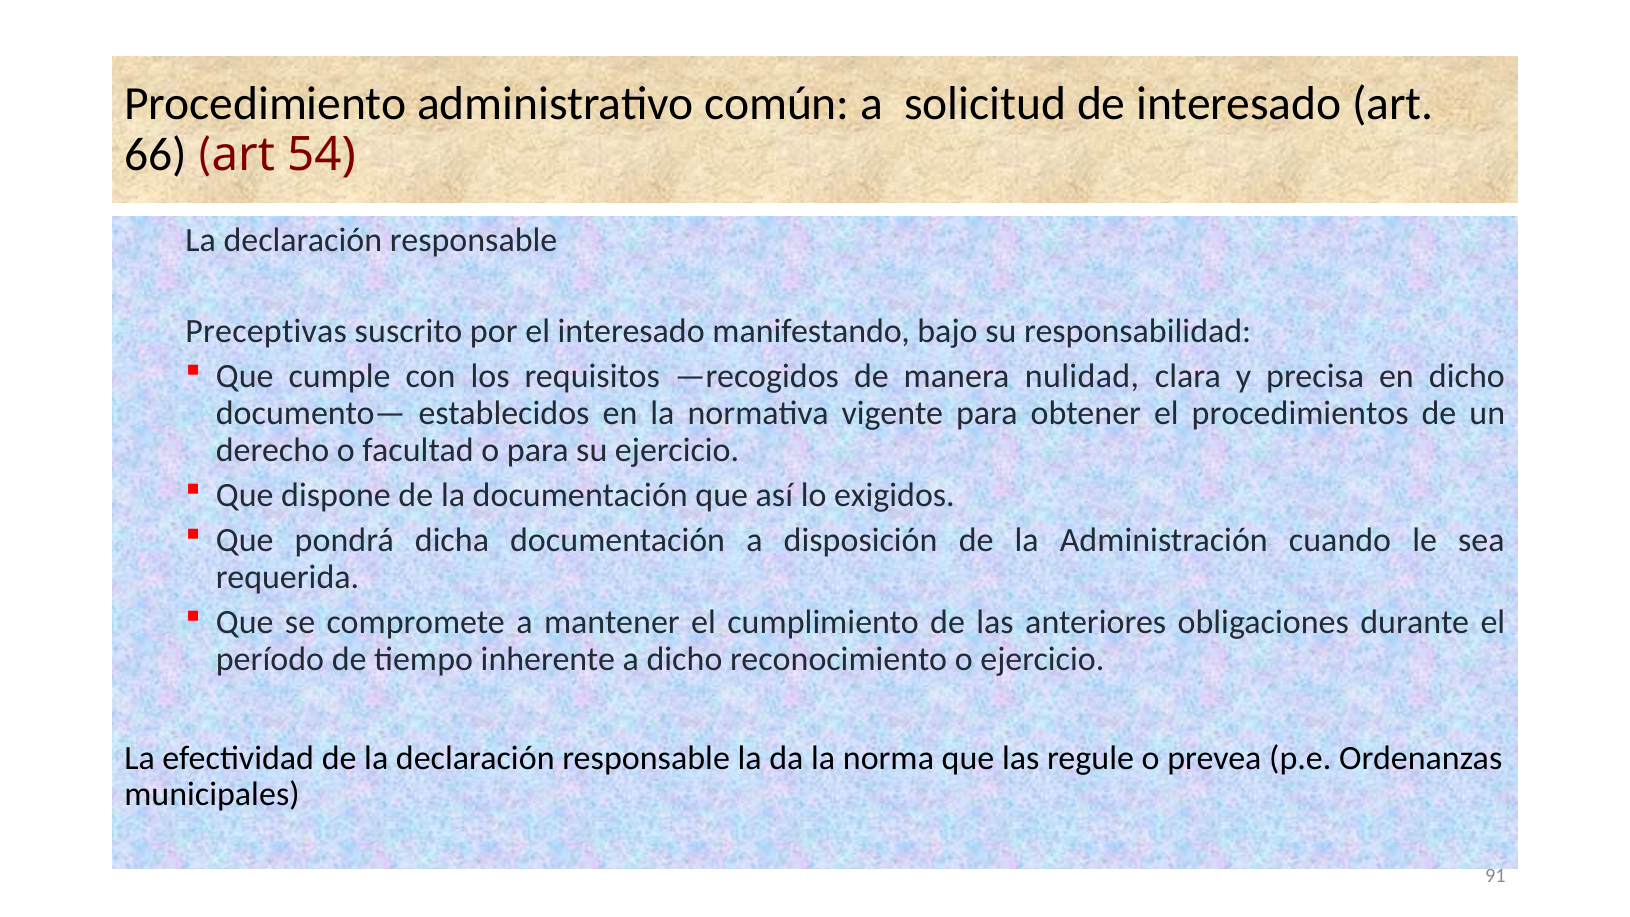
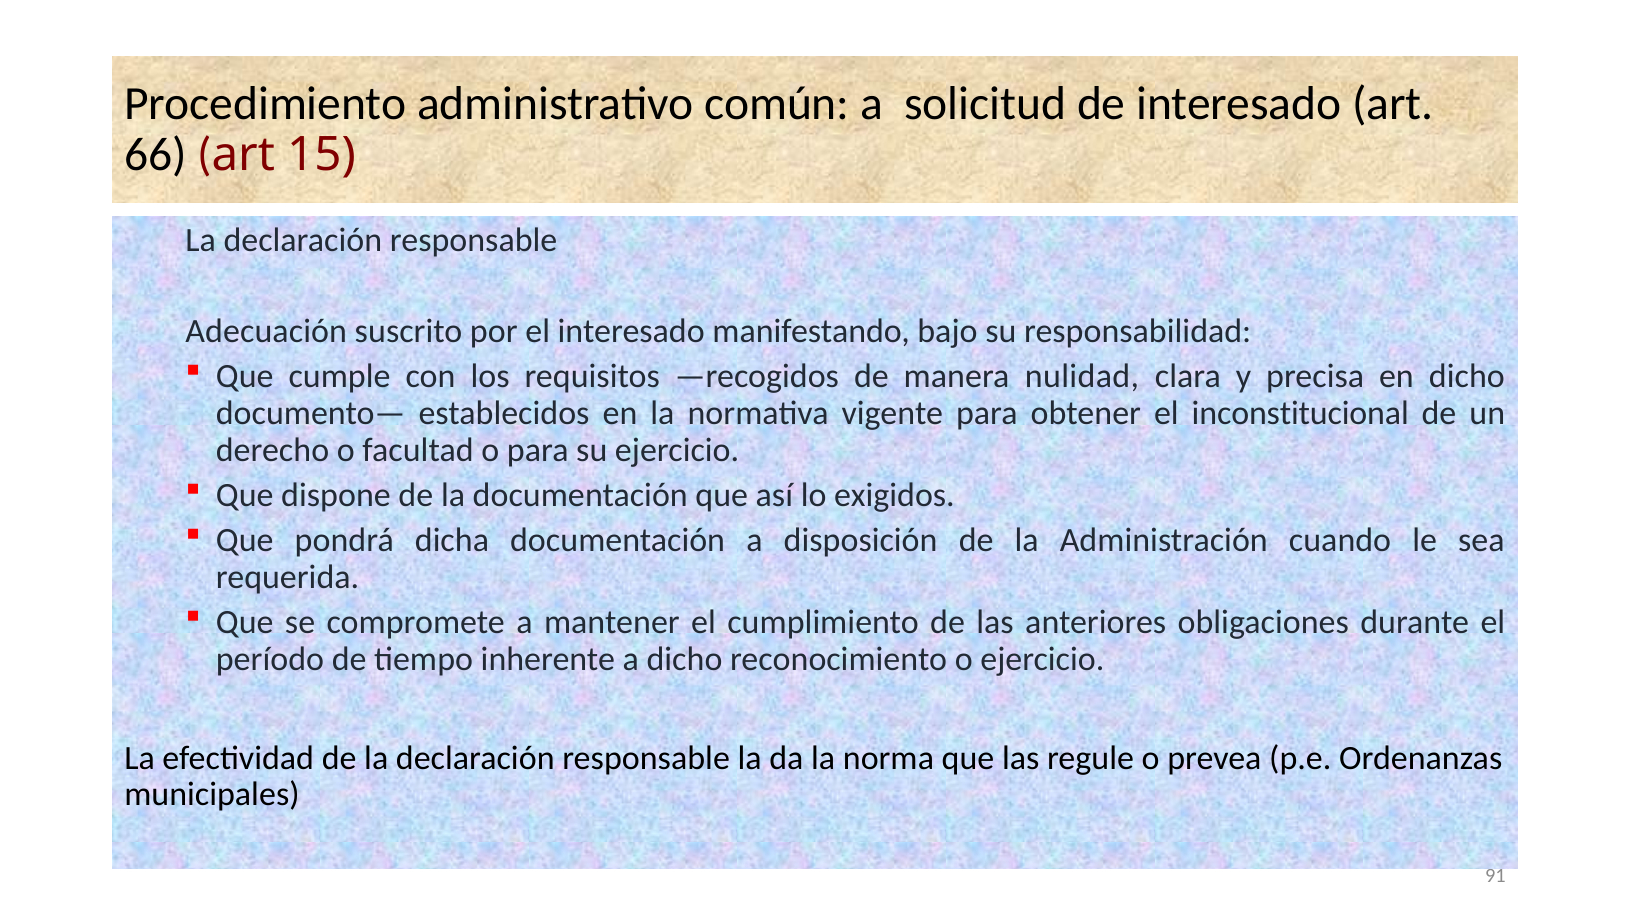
54: 54 -> 15 (322, 155)
Preceptivas: Preceptivas -> Adecuación (266, 331)
procedimientos: procedimientos -> inconstitucional (1300, 413)
